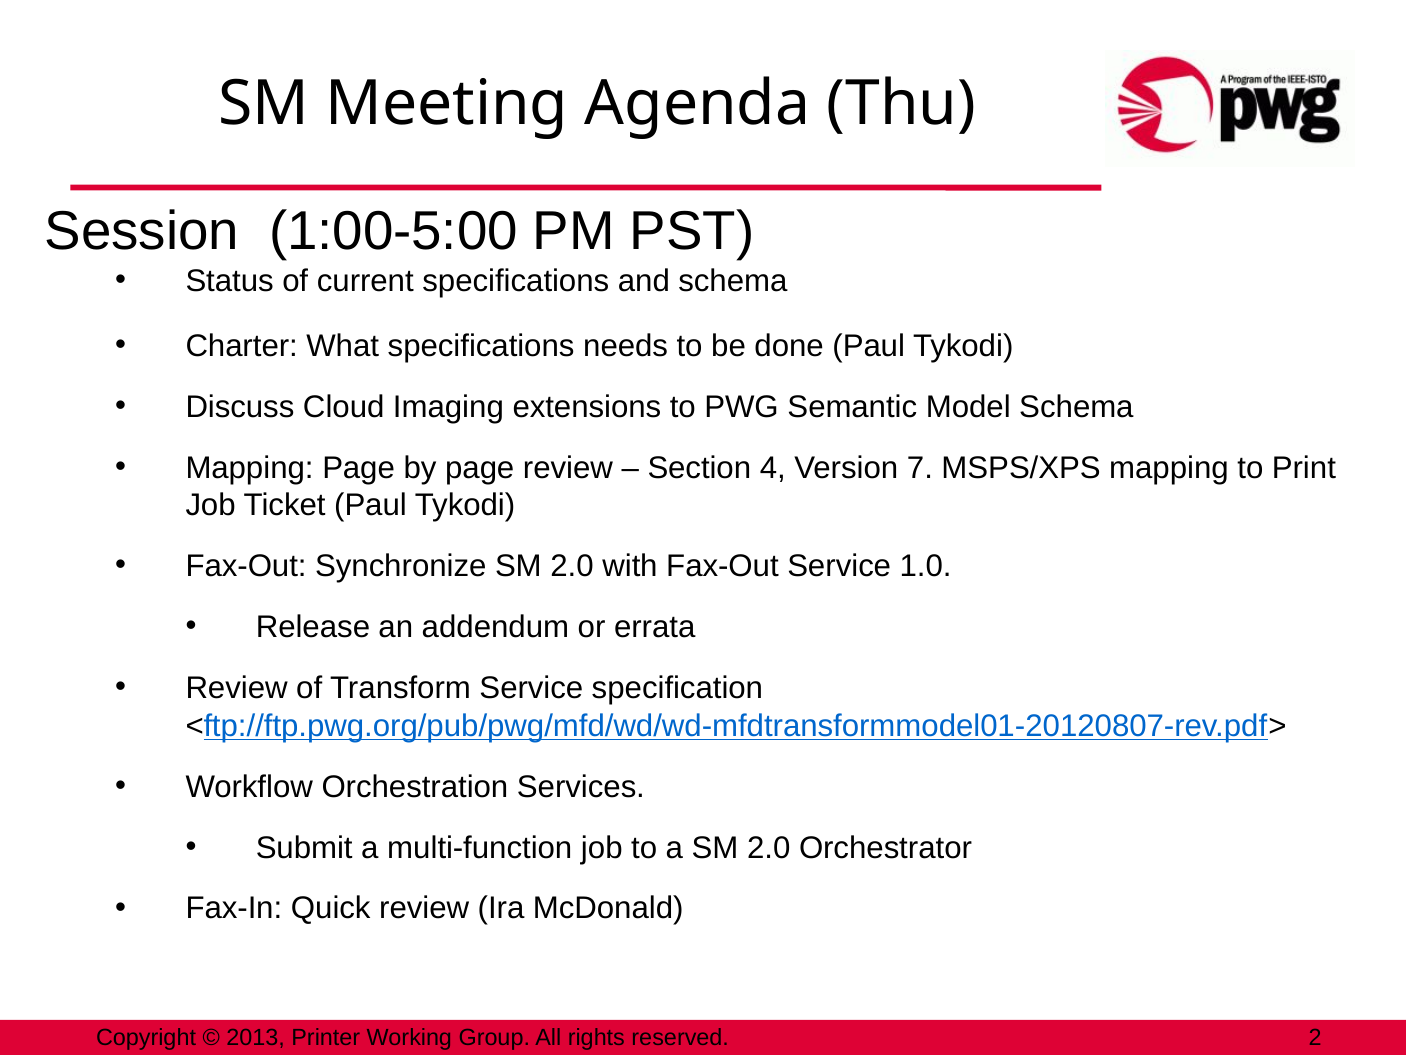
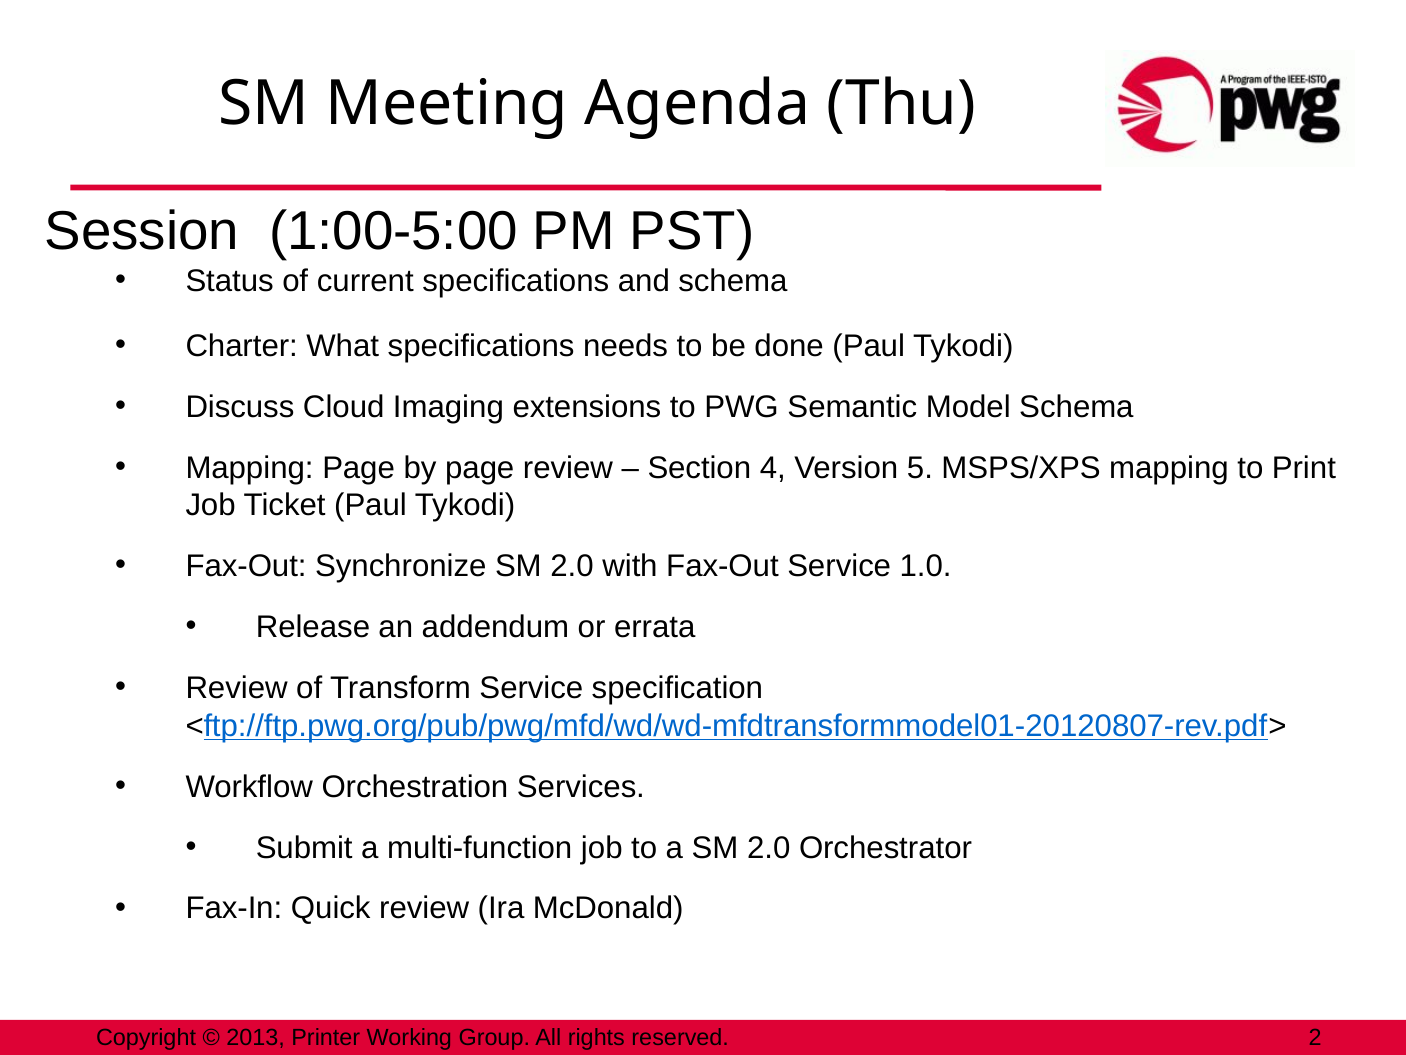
7: 7 -> 5 (920, 468)
